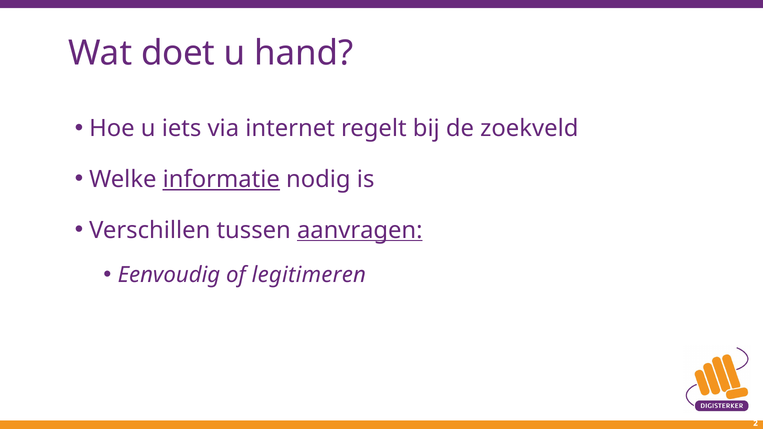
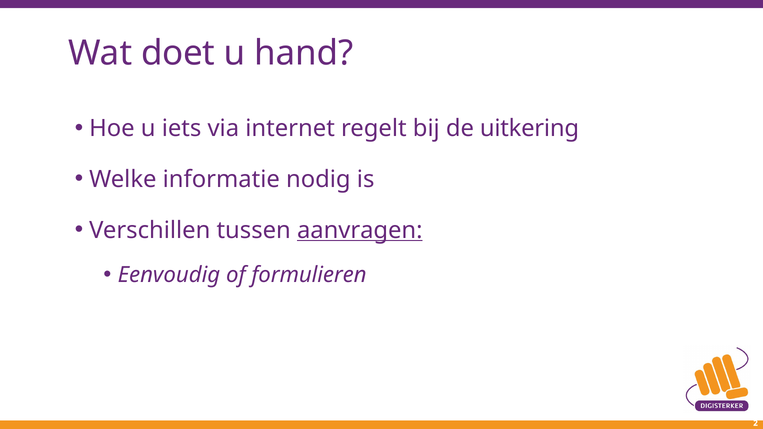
zoekveld: zoekveld -> uitkering (529, 129)
informatie underline: present -> none (221, 179)
legitimeren: legitimeren -> formulieren (309, 275)
